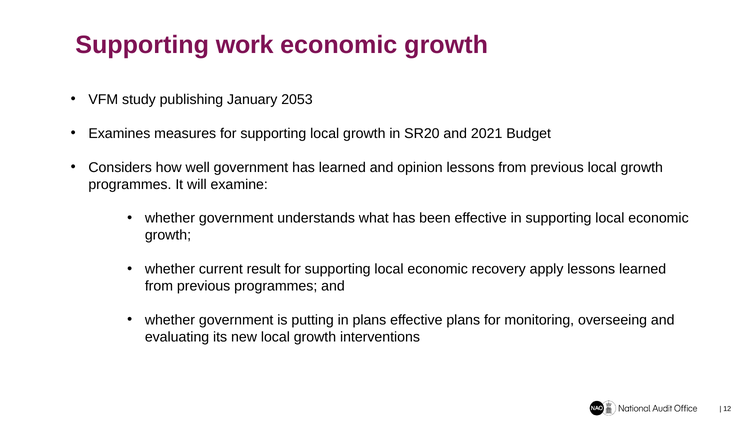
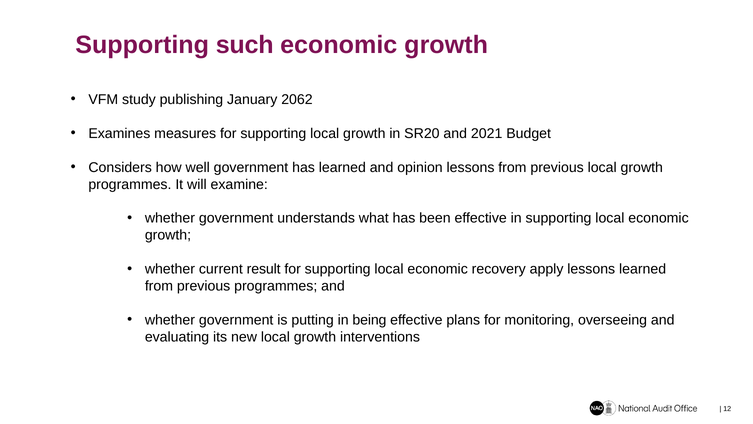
work: work -> such (245, 45)
2053: 2053 -> 2062 (297, 99)
in plans: plans -> being (369, 320)
